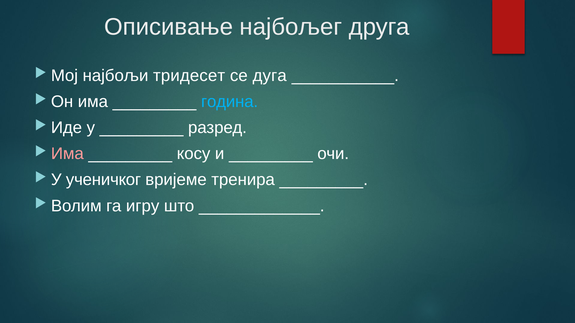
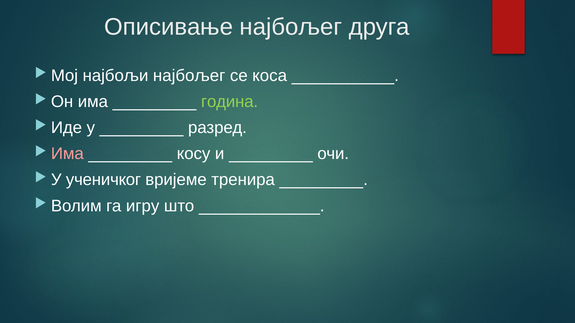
најбољи тридесет: тридесет -> најбољег (189, 76)
дуга: дуга -> коса (270, 76)
година colour: light blue -> light green (230, 102)
